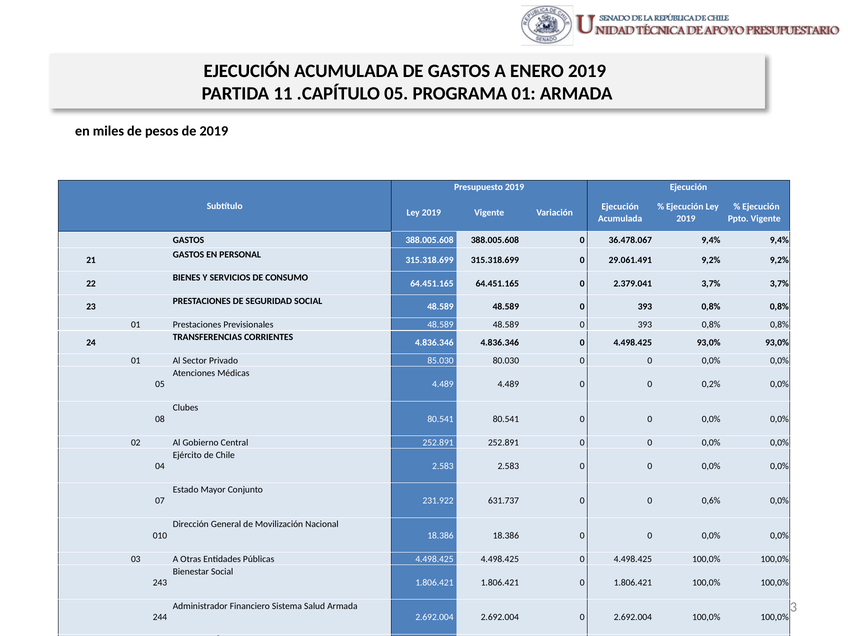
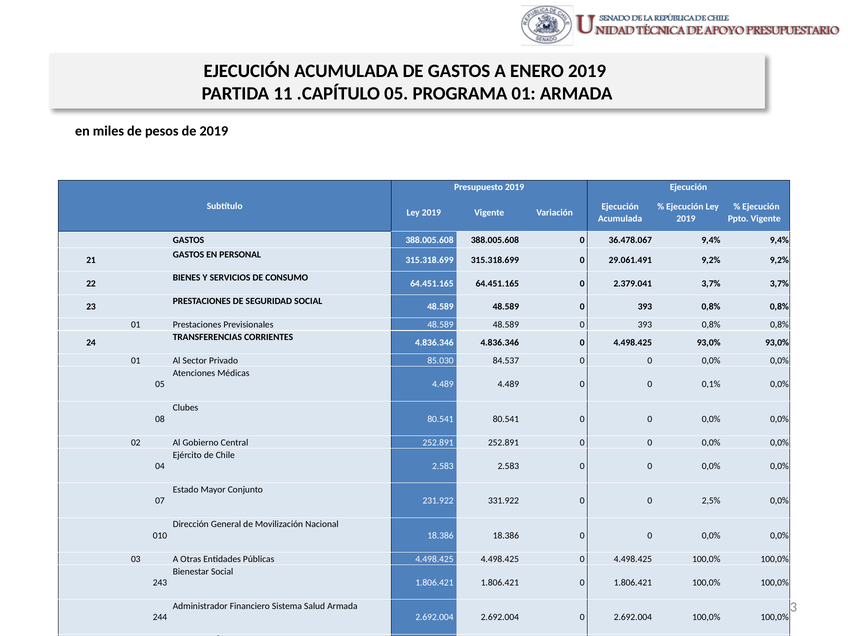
80.030: 80.030 -> 84.537 (506, 361)
0,2%: 0,2% -> 0,1% (711, 384)
631.737: 631.737 -> 331.922 (504, 501)
0,6%: 0,6% -> 2,5% (711, 501)
